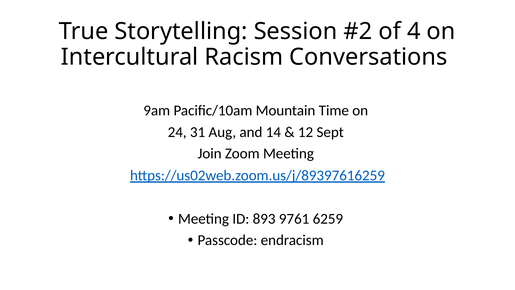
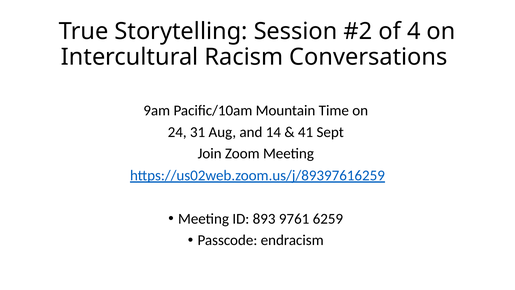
12: 12 -> 41 (306, 132)
